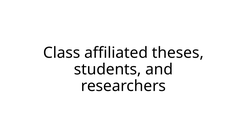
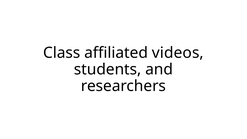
theses: theses -> videos (178, 53)
